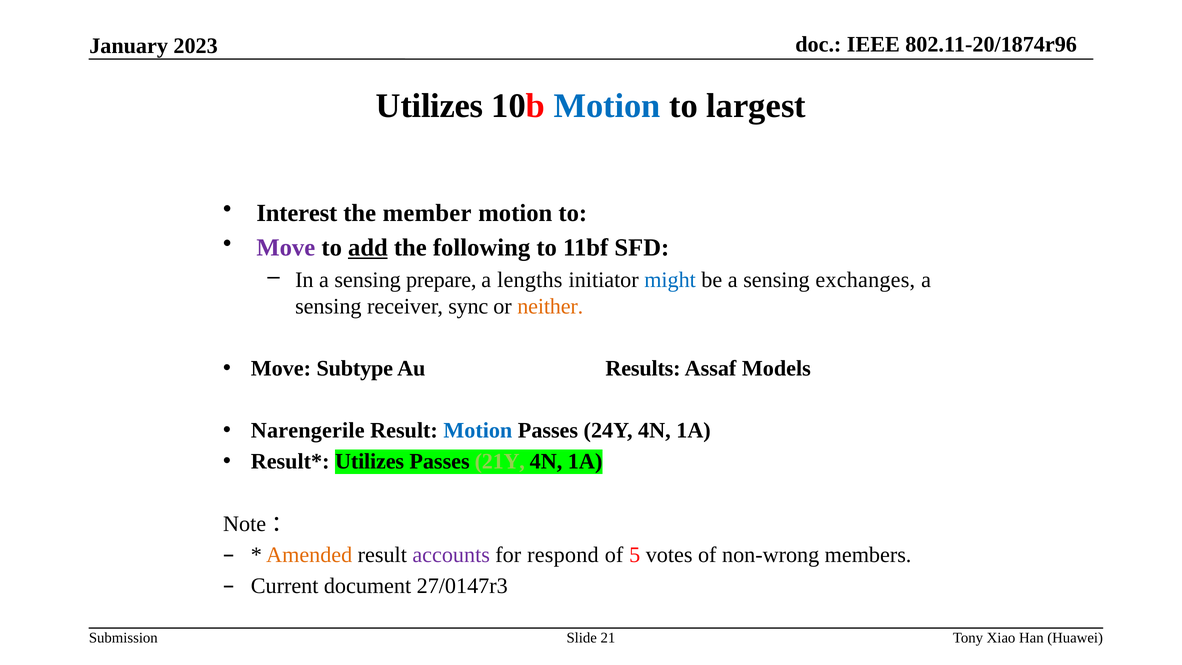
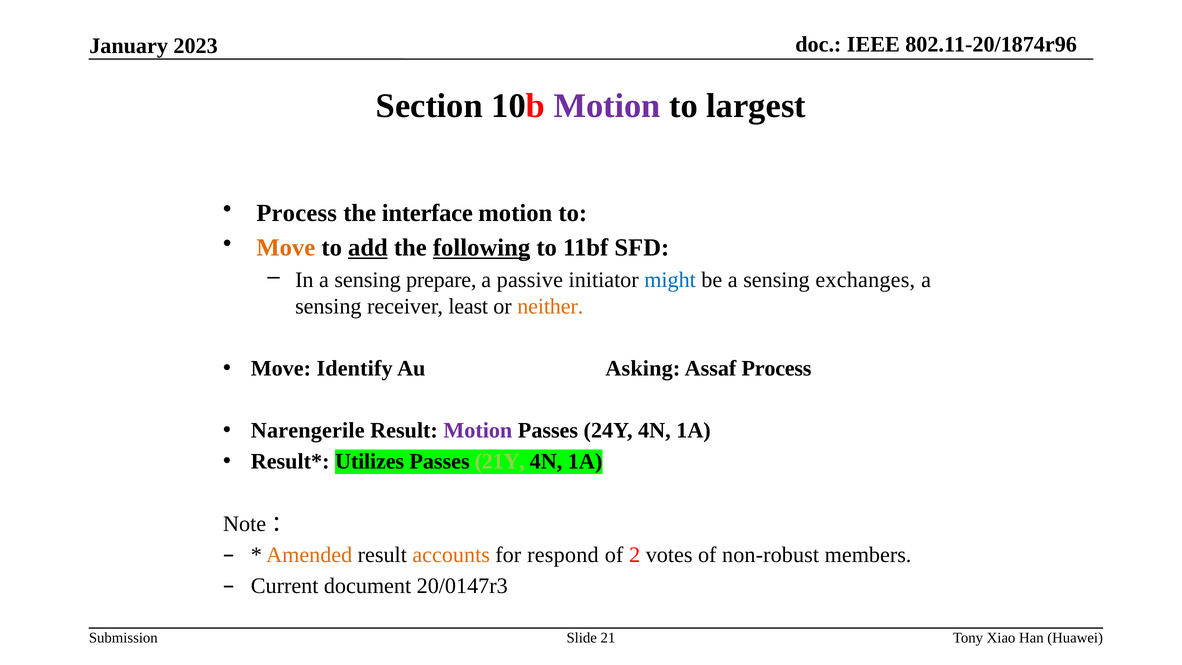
Utilizes: Utilizes -> Section (429, 106)
Motion colour: blue -> purple (607, 106)
Interest: Interest -> Process (297, 213)
member: member -> interface (427, 213)
Move colour: purple -> orange (286, 247)
following underline: none -> present (482, 247)
lengths: lengths -> passive (530, 280)
sync: sync -> least (468, 306)
Subtype: Subtype -> Identify (355, 368)
Results: Results -> Asking (643, 368)
Assaf Models: Models -> Process (776, 368)
Motion colour: blue -> purple (478, 431)
accounts colour: purple -> orange (451, 555)
5: 5 -> 2 (635, 555)
non-wrong: non-wrong -> non-robust (771, 555)
27/0147r3: 27/0147r3 -> 20/0147r3 (462, 586)
